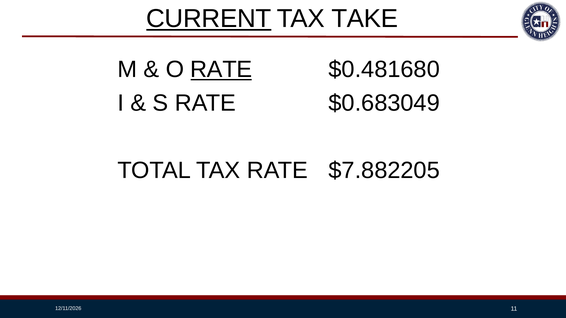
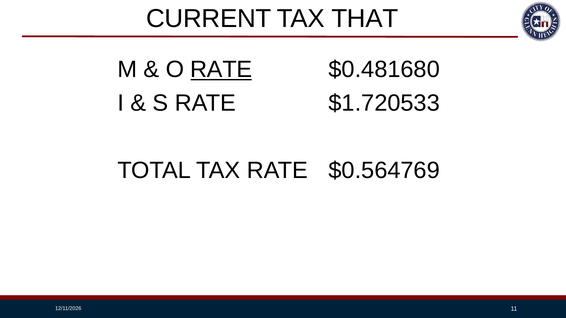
CURRENT underline: present -> none (209, 19)
TAKE: TAKE -> THAT (365, 19)
$0.683049: $0.683049 -> $1.720533 (384, 103)
$7.882205: $7.882205 -> $0.564769 (384, 171)
